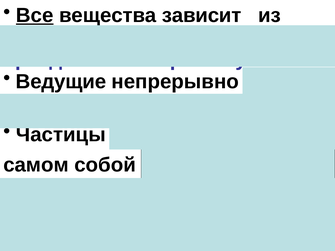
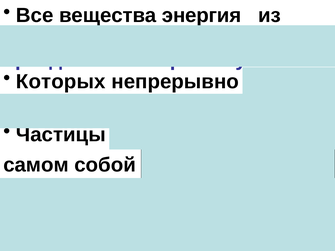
Все underline: present -> none (35, 15)
вещества зависит: зависит -> энергия (202, 15)
Ведущие: Ведущие -> Которых (61, 82)
